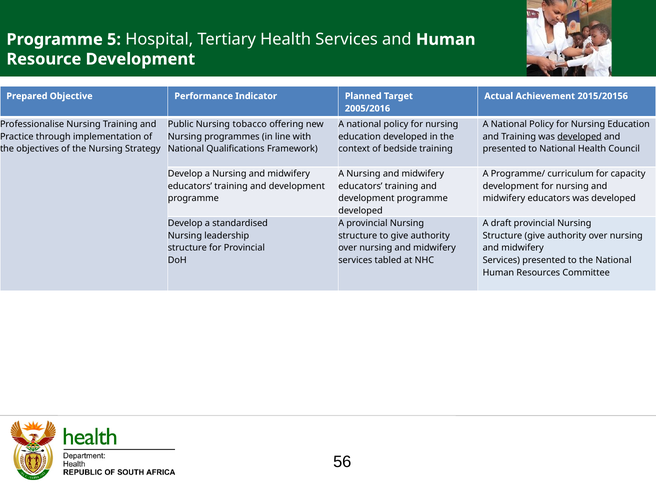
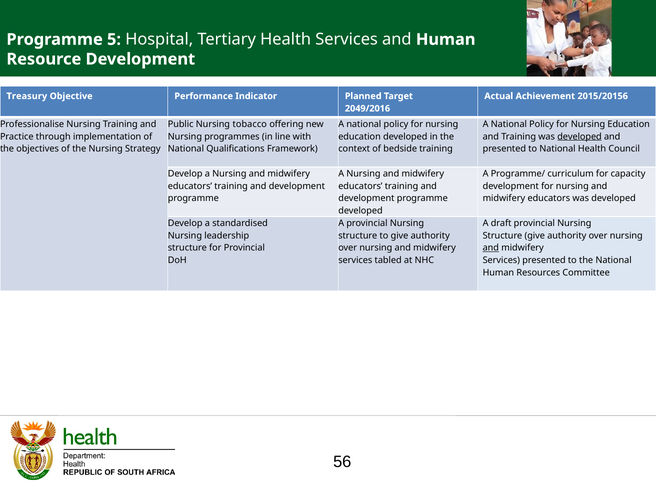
Prepared: Prepared -> Treasury (27, 96)
2005/2016: 2005/2016 -> 2049/2016 (367, 108)
and underline: none -> present (491, 248)
